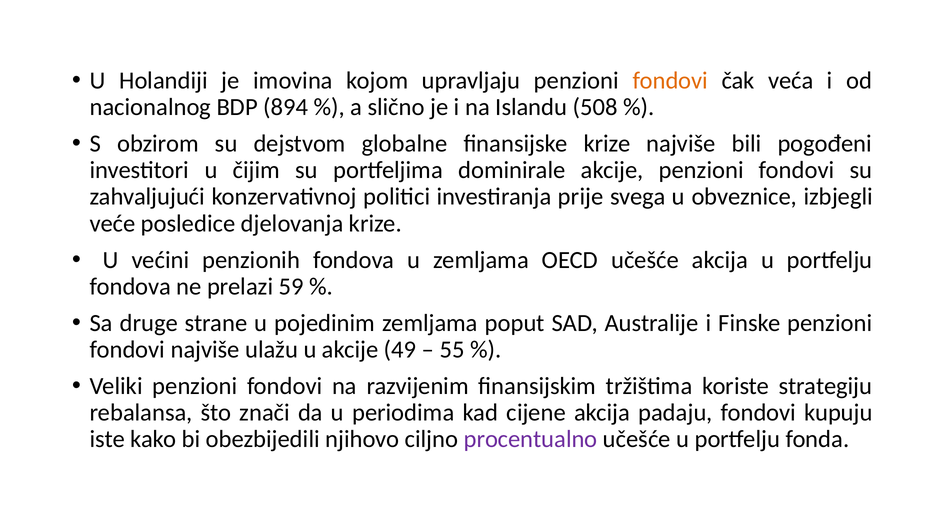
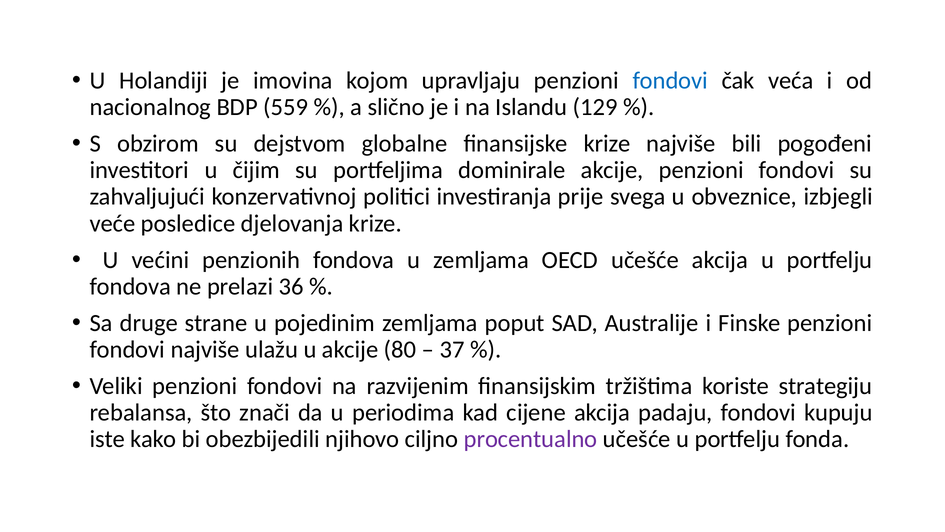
fondovi colour: orange -> blue (670, 81)
894: 894 -> 559 (286, 107)
508: 508 -> 129 (595, 107)
59: 59 -> 36 (291, 286)
49: 49 -> 80 (400, 349)
55: 55 -> 37 (452, 349)
